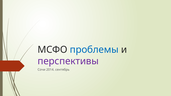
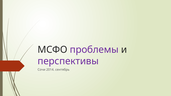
проблемы colour: blue -> purple (94, 50)
